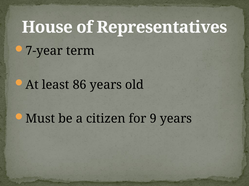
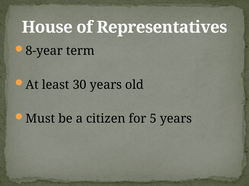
7-year: 7-year -> 8-year (44, 51)
86: 86 -> 30 (80, 85)
9: 9 -> 5 (153, 119)
